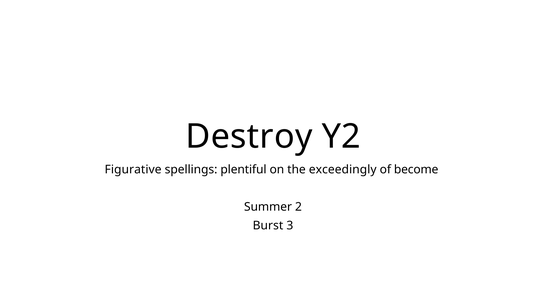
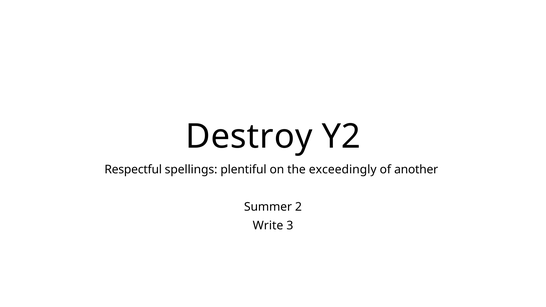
Figurative: Figurative -> Respectful (133, 170)
become: become -> another (416, 170)
Burst: Burst -> Write (268, 226)
